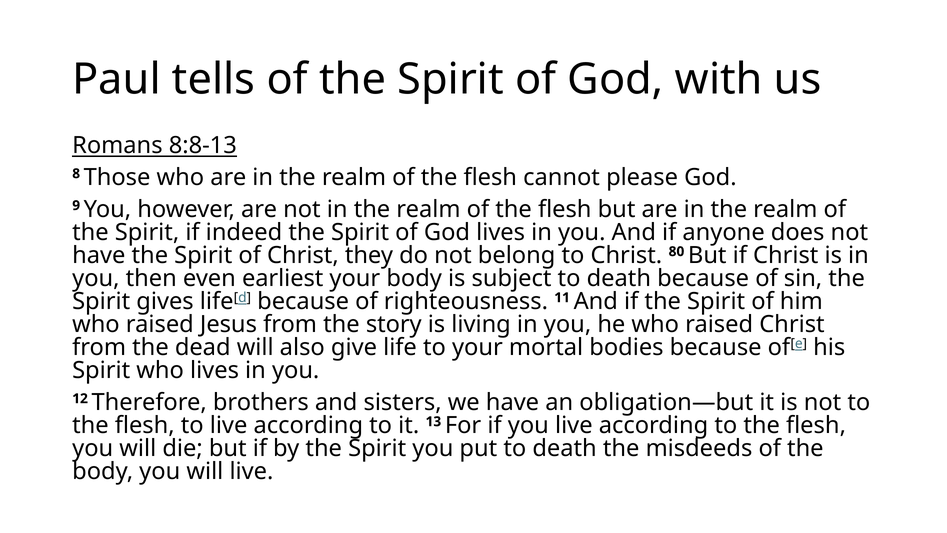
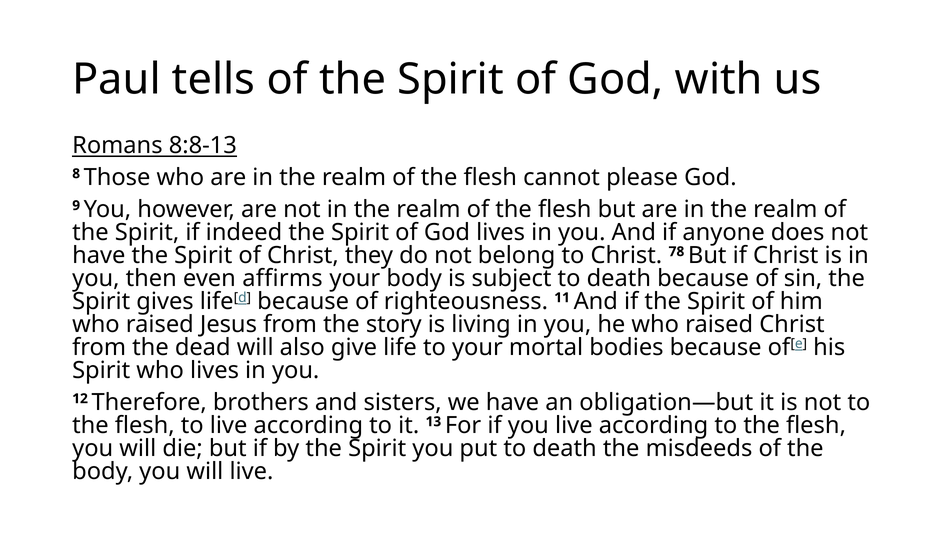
80: 80 -> 78 (676, 251)
earliest: earliest -> affirms (283, 278)
